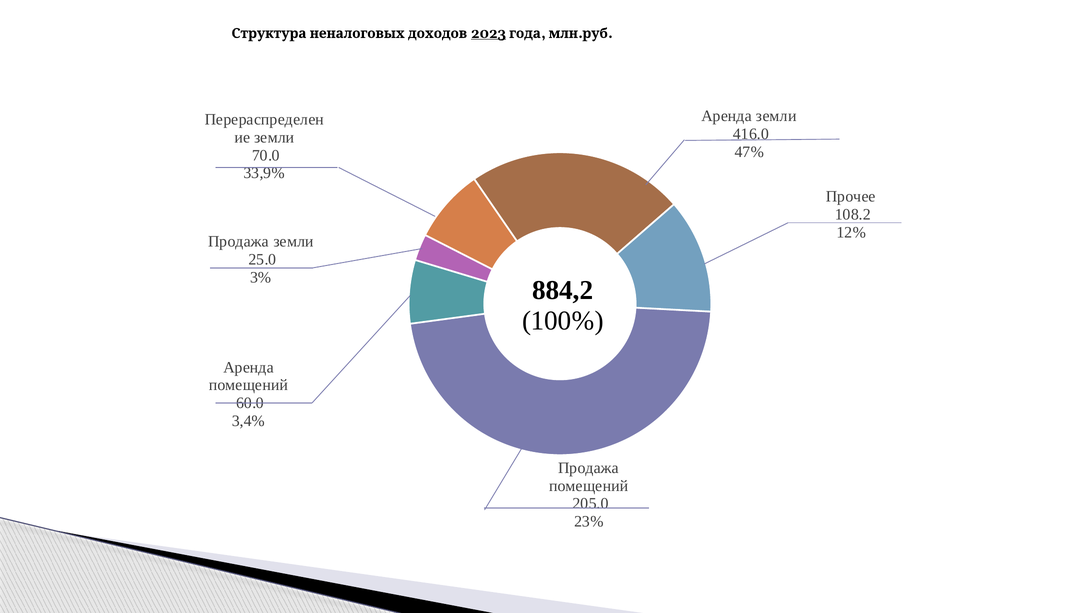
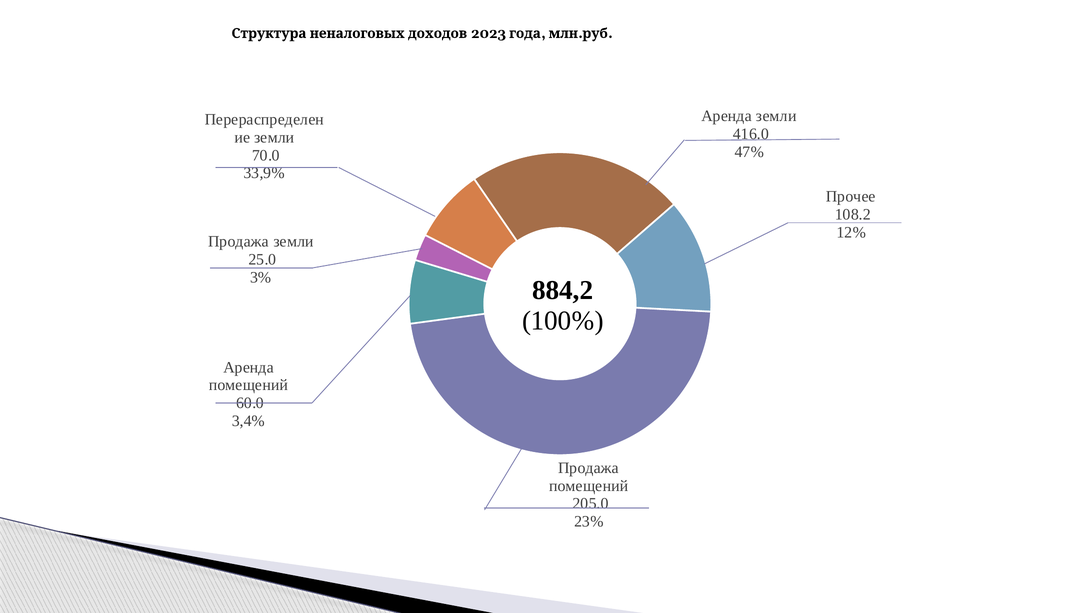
2023 underline: present -> none (489, 33)
